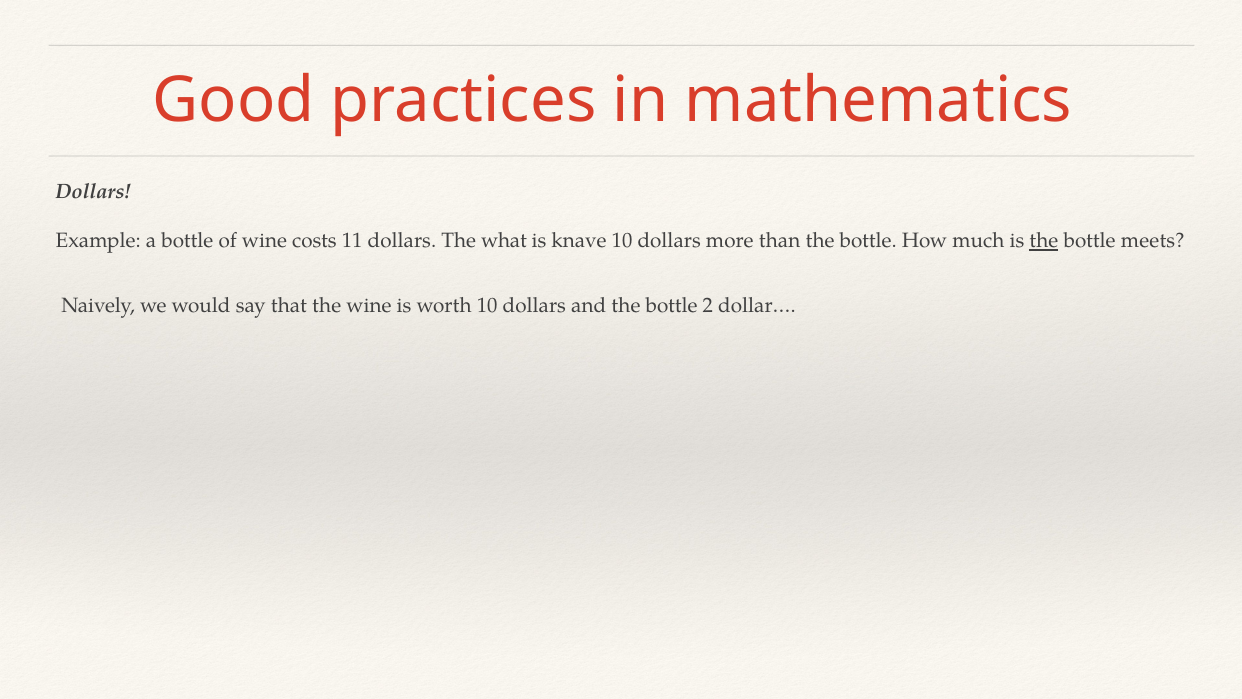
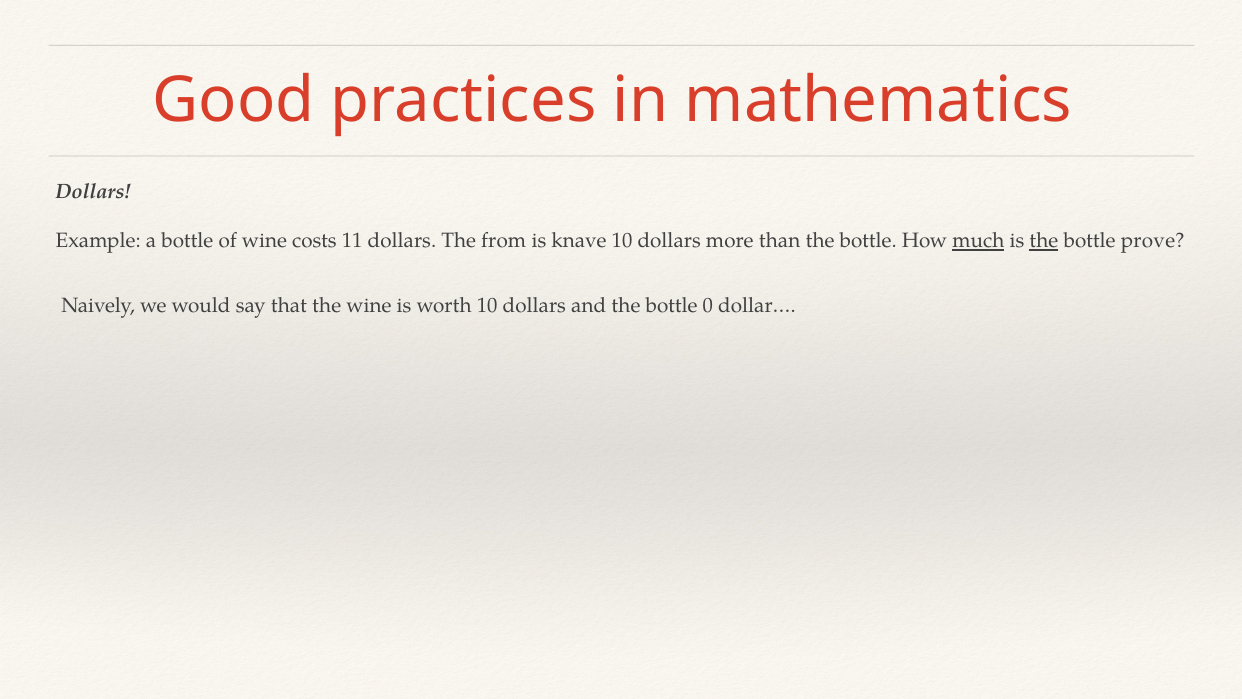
what: what -> from (504, 241)
much underline: none -> present (978, 241)
meets: meets -> prove (1153, 241)
2: 2 -> 0 (708, 305)
